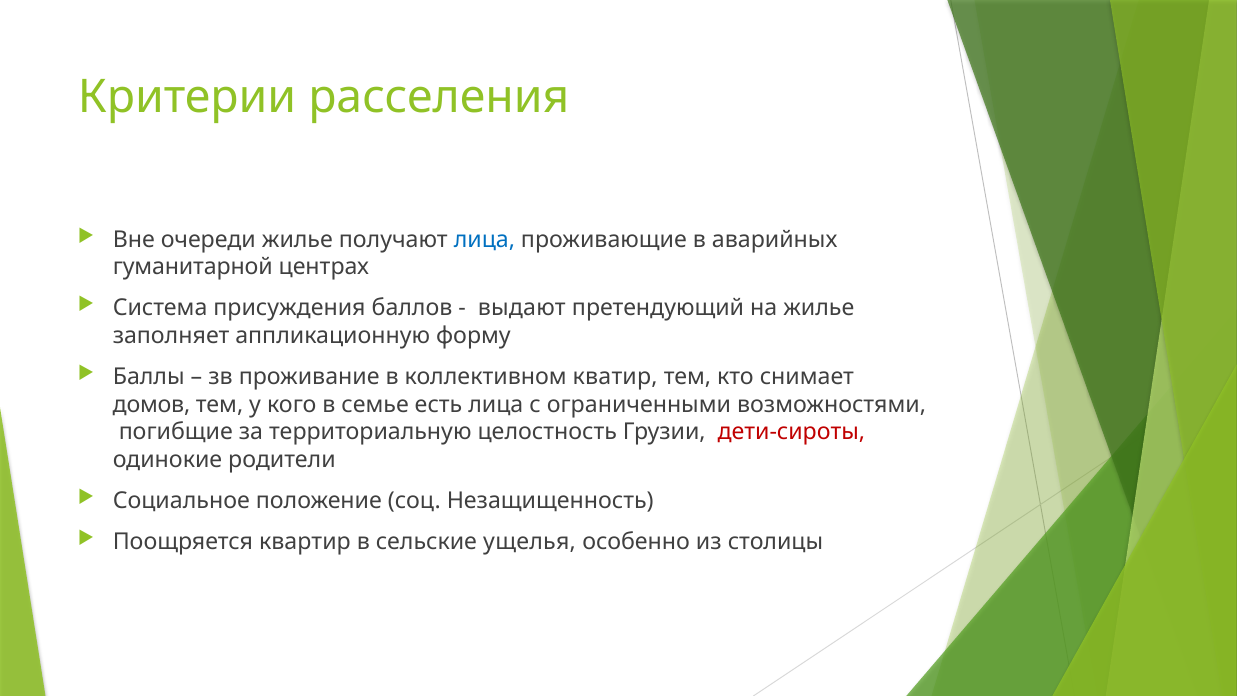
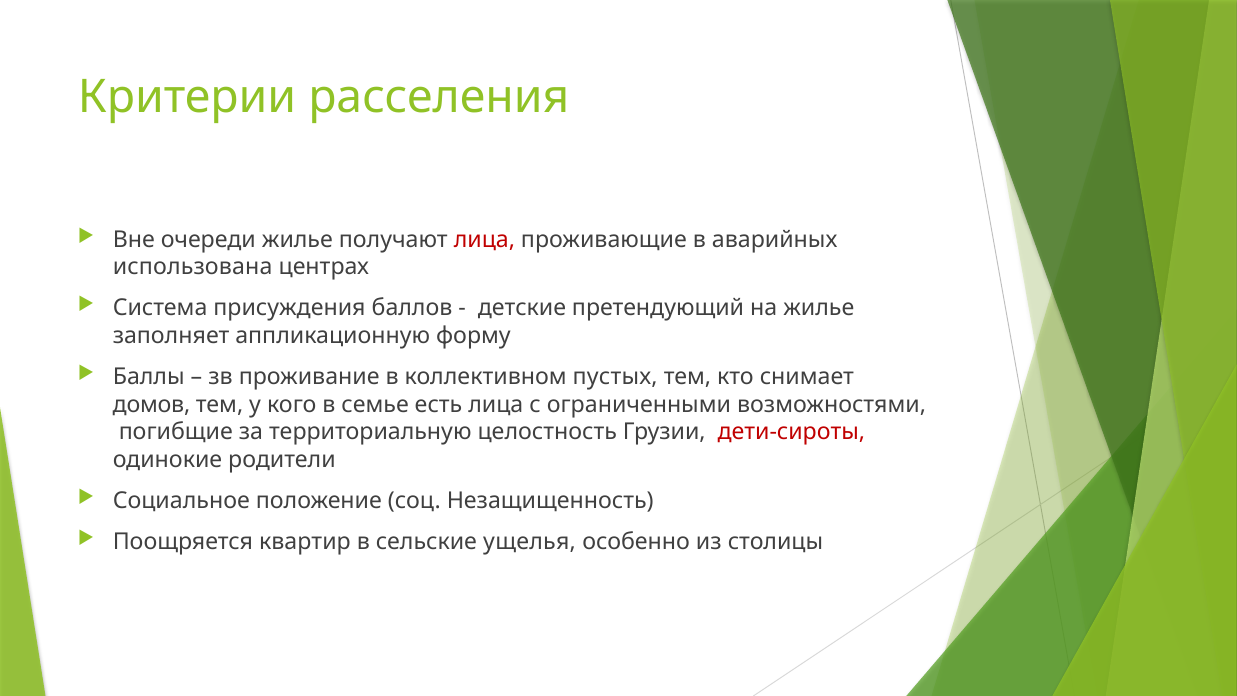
лица colour: blue -> red (484, 239)
гуманитарной: гуманитарной -> использована (193, 267)
выдают: выдают -> детские (522, 308)
кватир: кватир -> пустых (615, 377)
